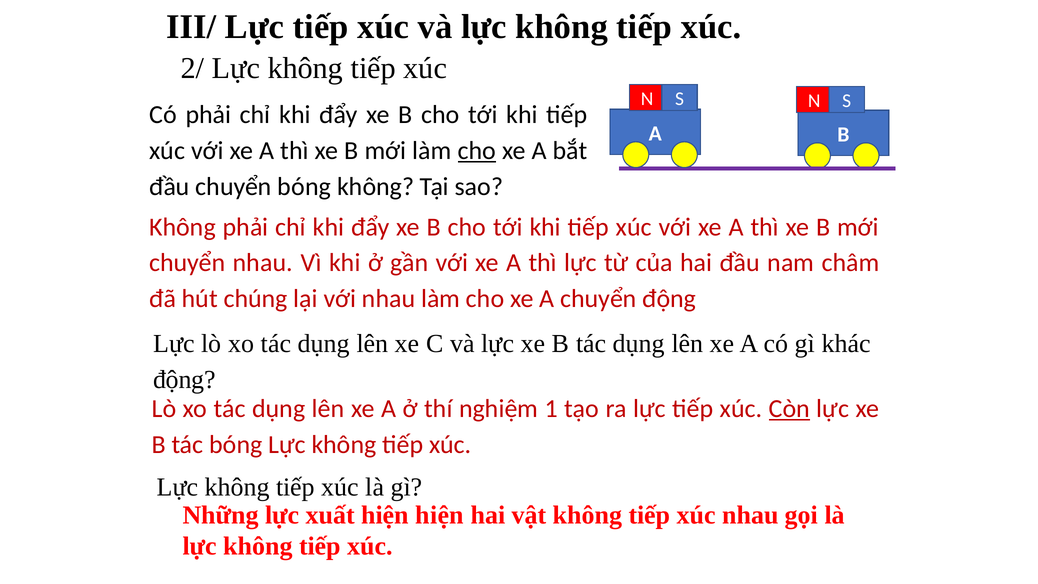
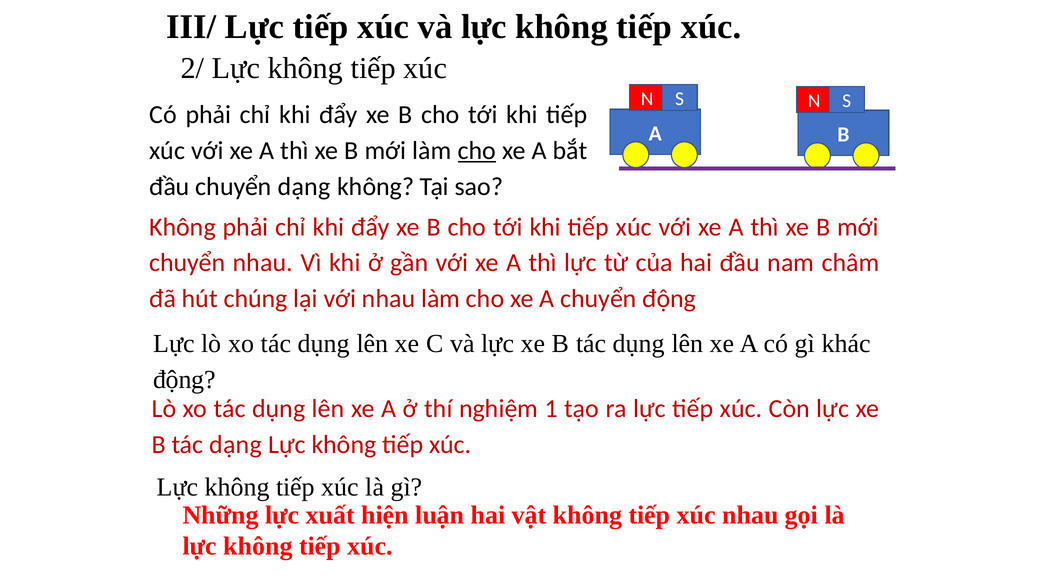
chuyển bóng: bóng -> dạng (304, 186)
Còn underline: present -> none (789, 409)
tác bóng: bóng -> dạng (236, 444)
hiện hiện: hiện -> luận (440, 515)
